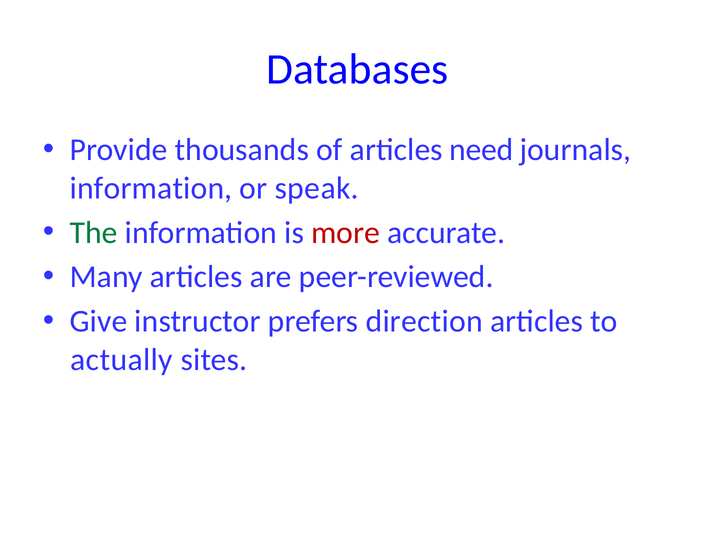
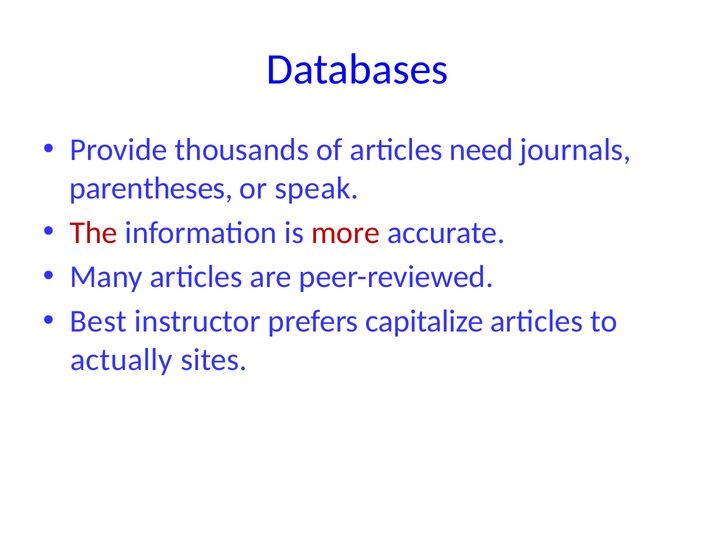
information: information -> parentheses (151, 188)
The colour: green -> red (94, 233)
Give: Give -> Best (98, 322)
direction: direction -> capitalize (424, 322)
